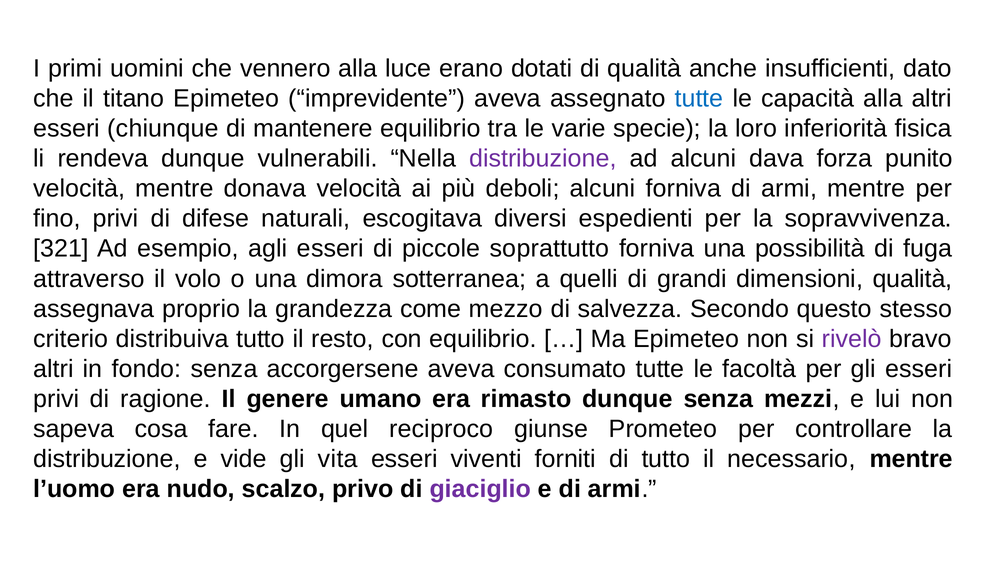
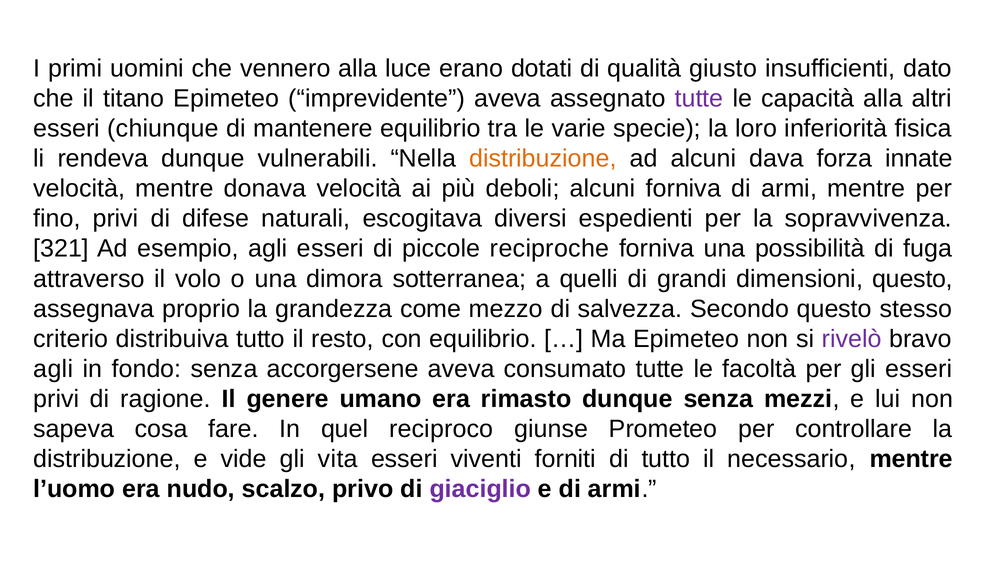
anche: anche -> giusto (723, 69)
tutte colour: blue -> purple (699, 99)
distribuzione colour: purple -> orange (543, 159)
punito: punito -> innate (919, 159)
soprattutto: soprattutto -> reciproche (550, 249)
dimensioni qualità: qualità -> questo (913, 279)
altri: altri -> agli (53, 369)
